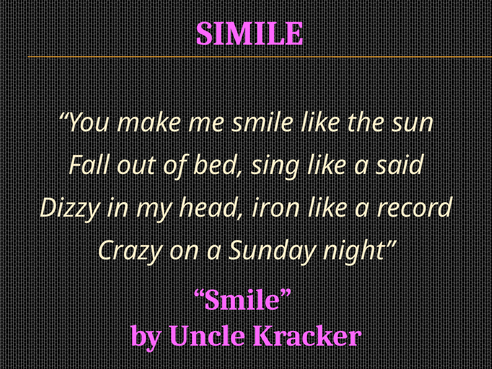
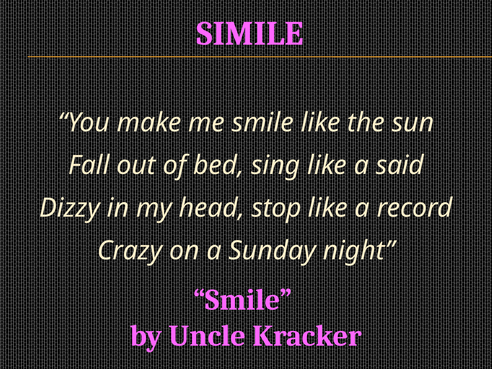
iron: iron -> stop (277, 208)
